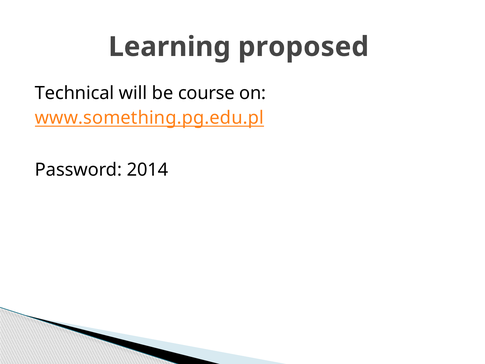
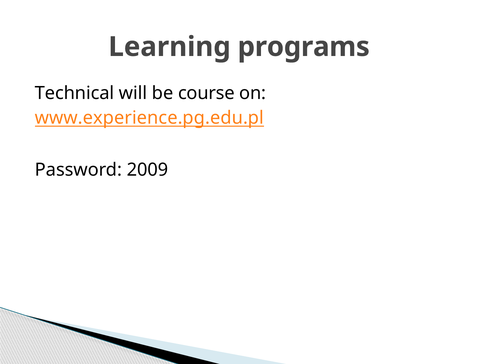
proposed: proposed -> programs (304, 47)
www.something.pg.edu.pl: www.something.pg.edu.pl -> www.experience.pg.edu.pl (149, 118)
2014: 2014 -> 2009 (147, 170)
